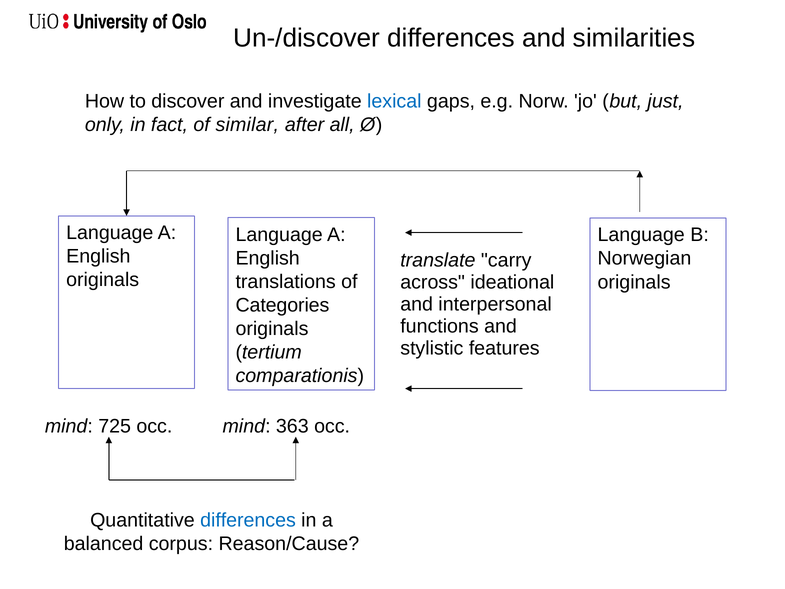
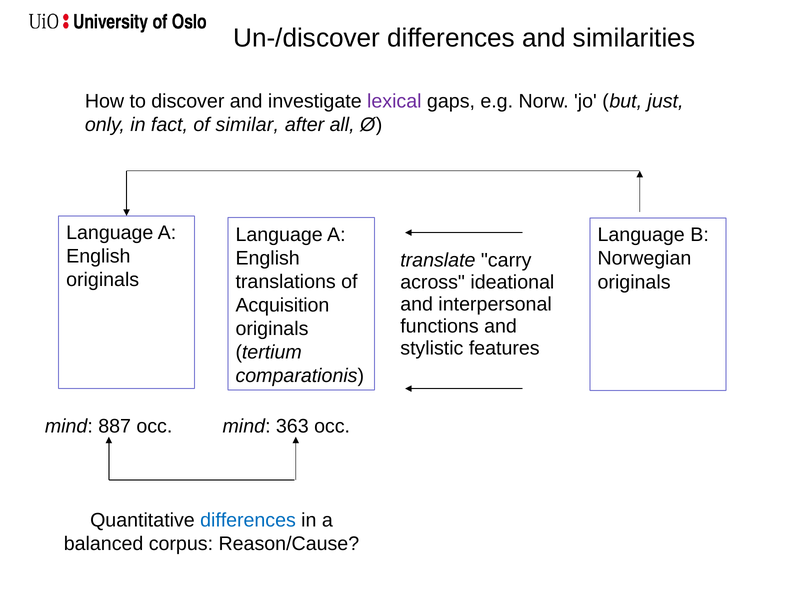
lexical colour: blue -> purple (394, 101)
Categories: Categories -> Acquisition (282, 305)
725: 725 -> 887 (115, 426)
